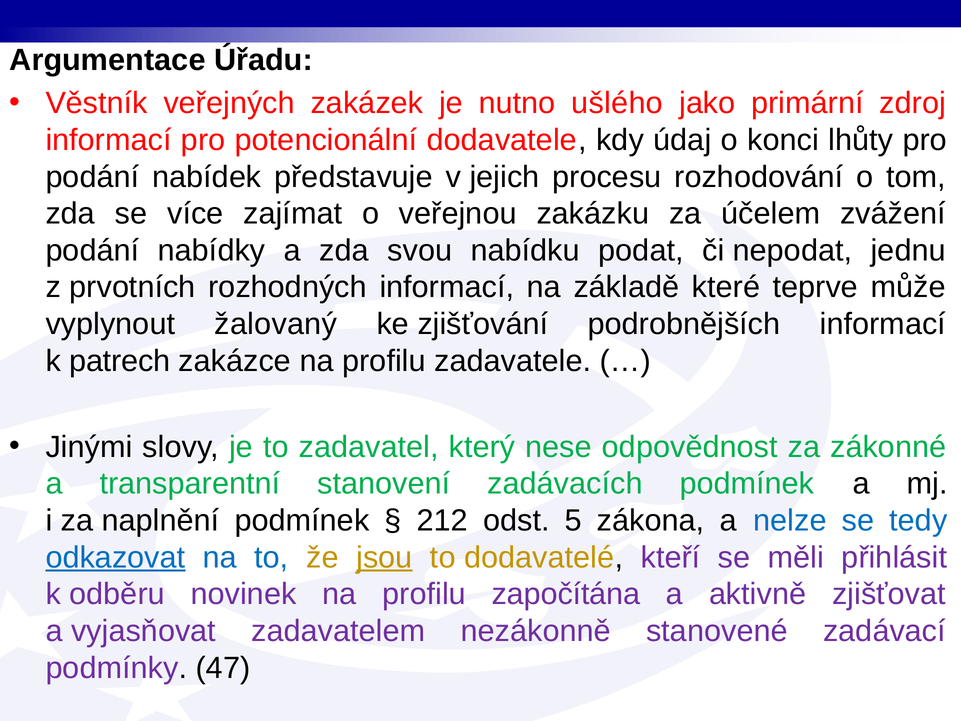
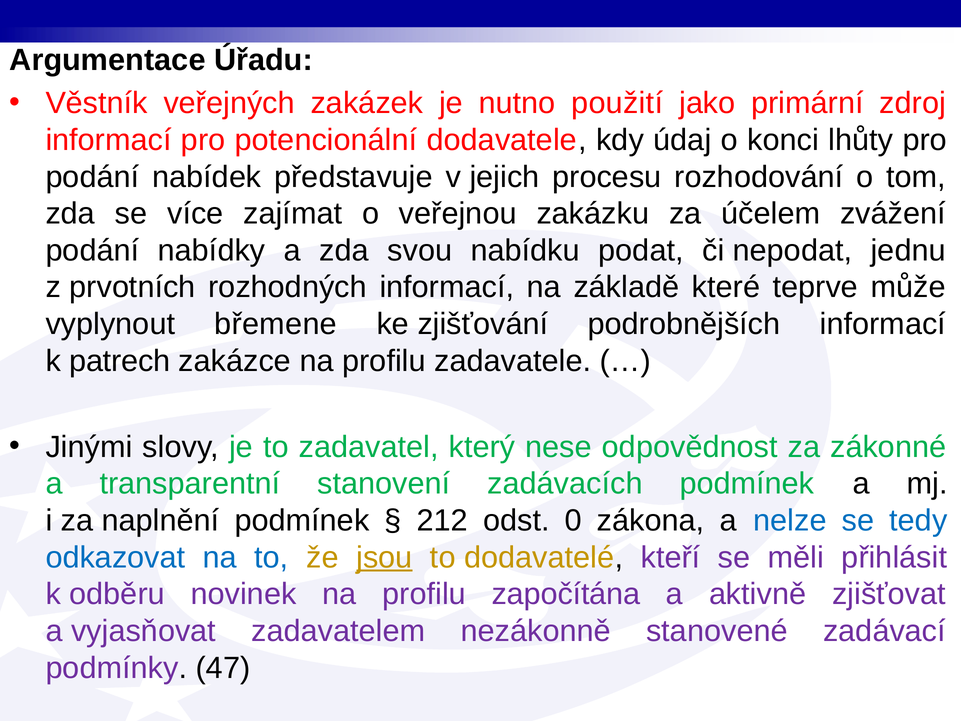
ušlého: ušlého -> použití (617, 103)
žalovaný: žalovaný -> břemene (276, 324)
5: 5 -> 0 (573, 520)
odkazovat underline: present -> none (115, 557)
